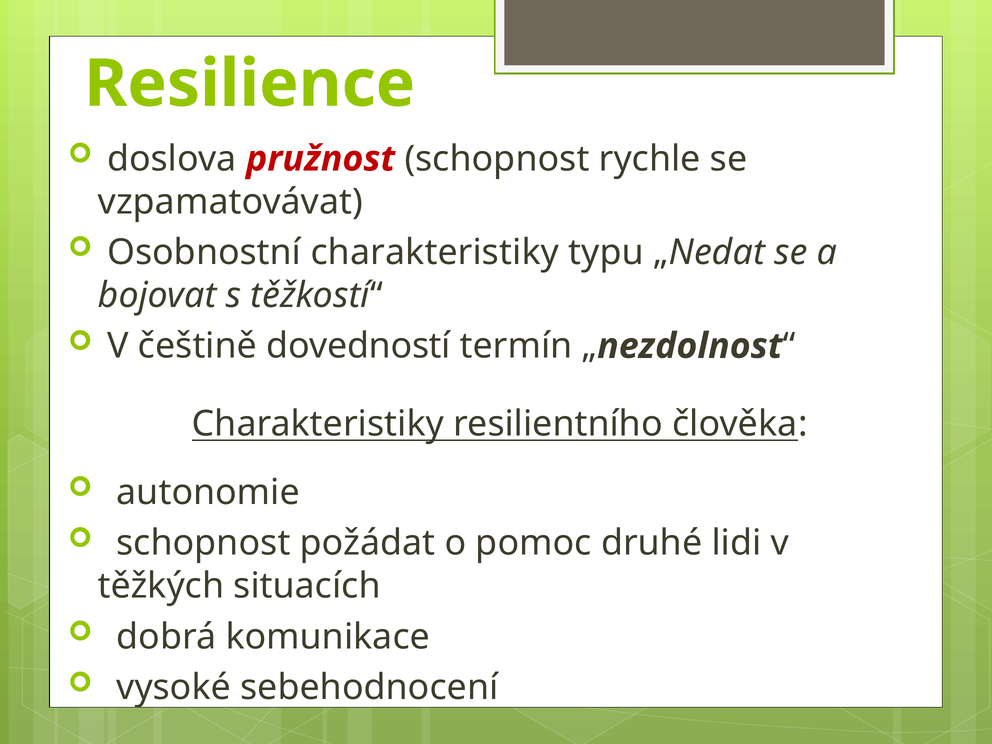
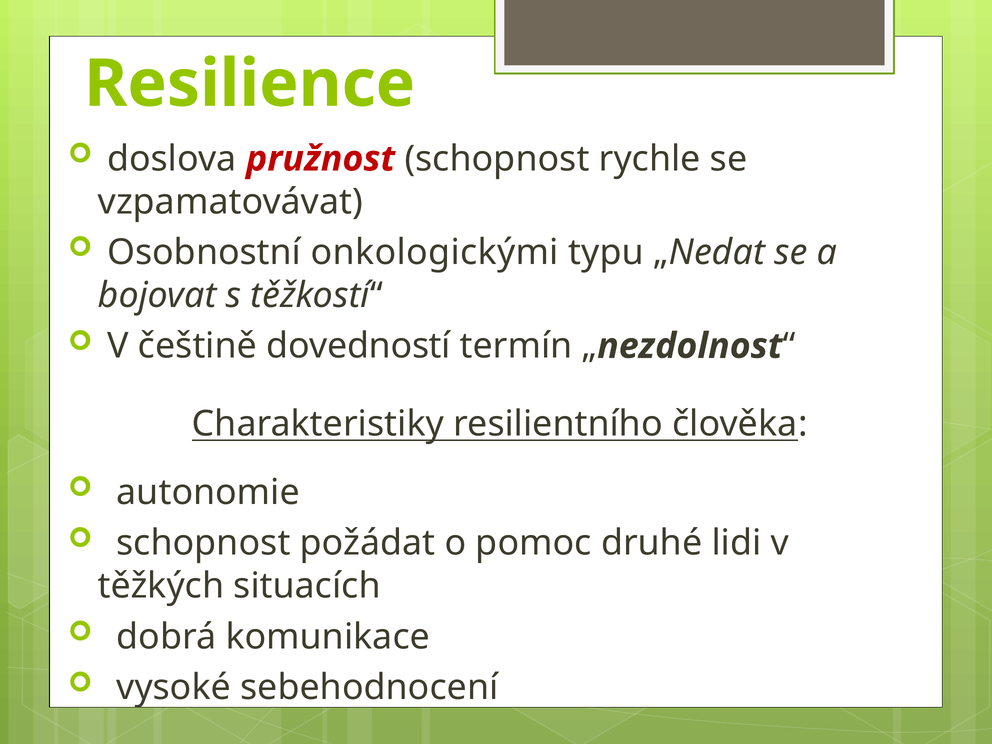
Osobnostní charakteristiky: charakteristiky -> onkologickými (435, 252)
